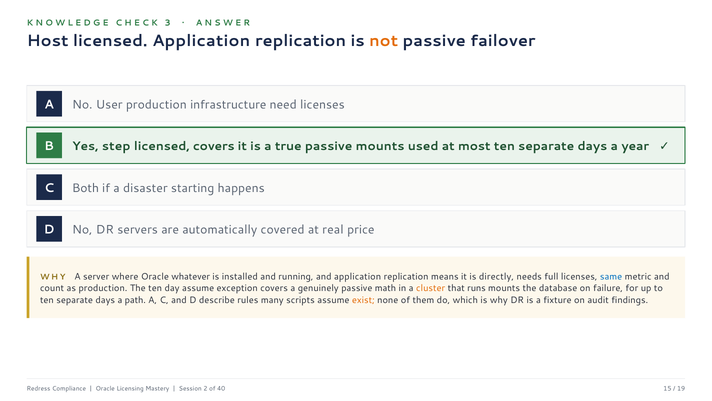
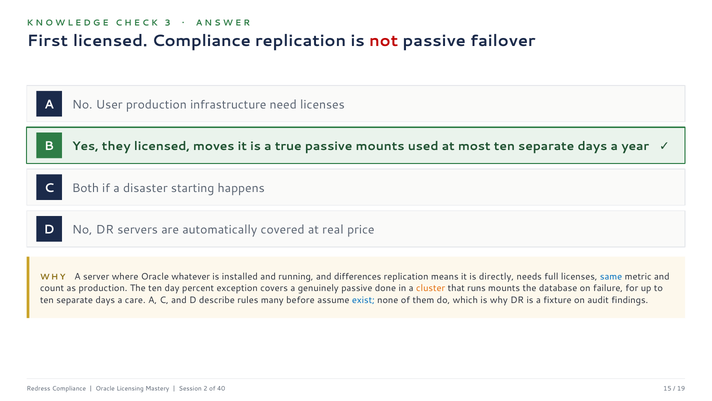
Host: Host -> First (48, 41)
licensed Application: Application -> Compliance (201, 41)
not colour: orange -> red (384, 41)
step: step -> they (116, 146)
licensed covers: covers -> moves (214, 146)
and application: application -> differences (358, 276)
day assume: assume -> percent (198, 288)
math: math -> done (385, 288)
path: path -> care (135, 300)
scripts: scripts -> before (300, 300)
exist colour: orange -> blue (363, 300)
